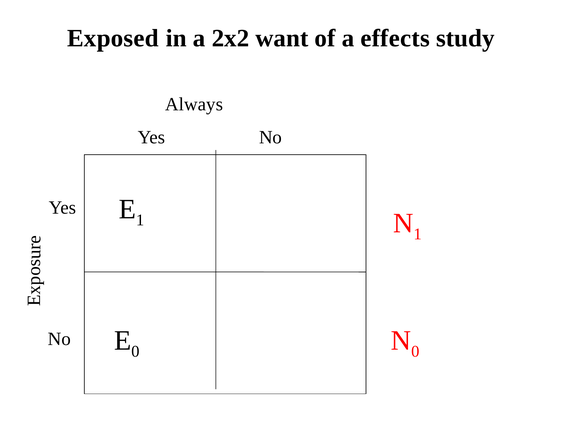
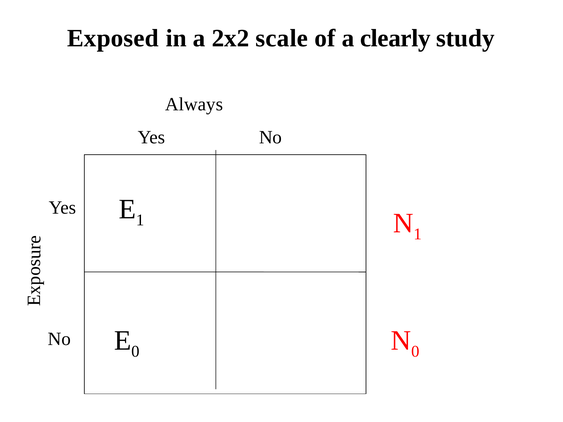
want: want -> scale (282, 38)
effects: effects -> clearly (395, 38)
